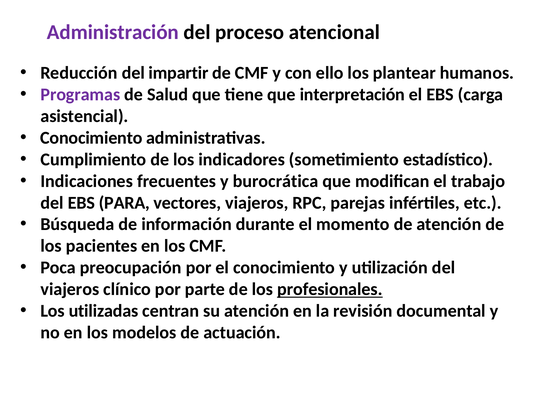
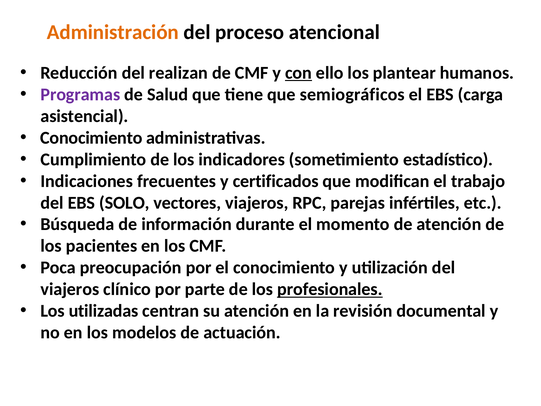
Administración colour: purple -> orange (113, 32)
impartir: impartir -> realizan (178, 73)
con underline: none -> present (298, 73)
interpretación: interpretación -> semiográficos (352, 94)
burocrática: burocrática -> certificados (276, 181)
PARA: PARA -> SOLO (124, 203)
